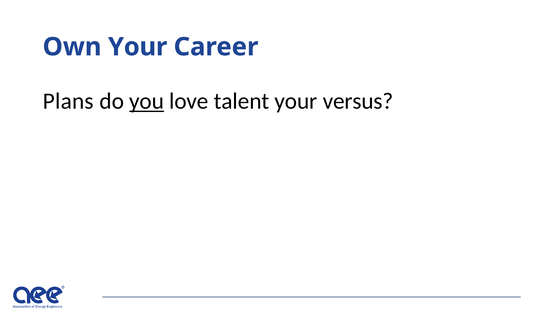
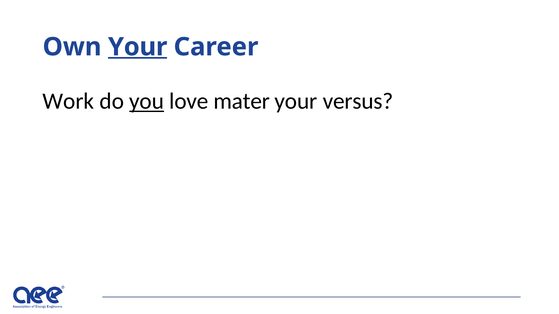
Your underline: none -> present (138, 47)
Plans: Plans -> Work (68, 101)
talent: talent -> mater (242, 101)
